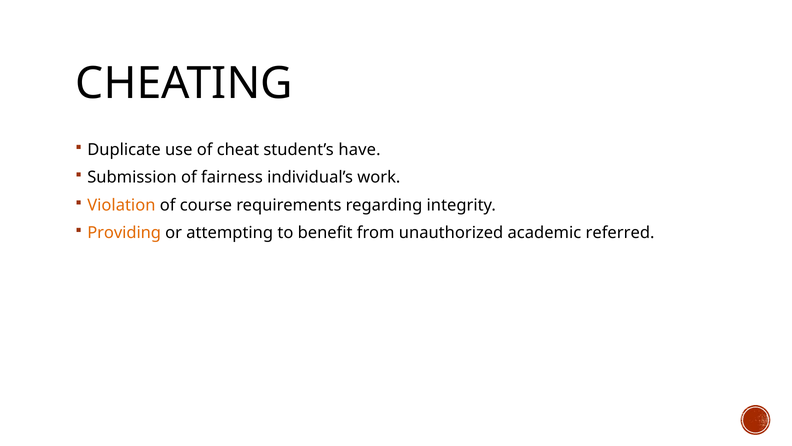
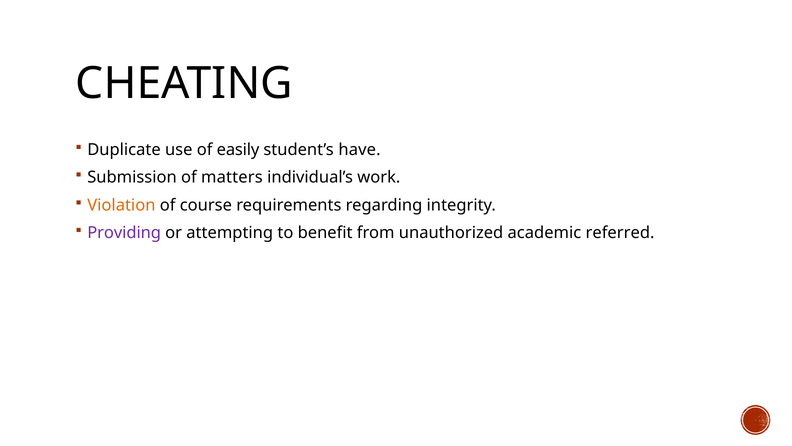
cheat: cheat -> easily (238, 150)
fairness: fairness -> matters (232, 177)
Providing colour: orange -> purple (124, 233)
